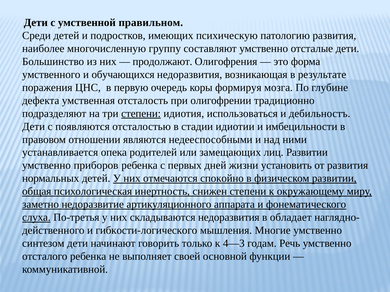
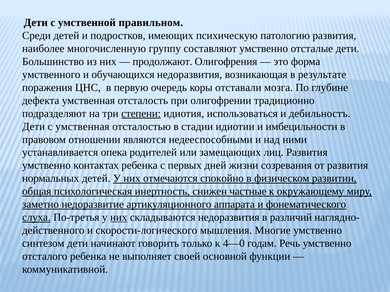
формируя: формируя -> отставали (238, 88)
с появляются: появляются -> умственная (82, 127)
лиц Развитии: Развитии -> Развития (307, 153)
приборов: приборов -> контактах (96, 166)
установить: установить -> созревания (286, 166)
снижен степени: степени -> частные (248, 192)
них underline: none -> present (119, 218)
обладает: обладает -> различий (291, 218)
гибкости-логического: гибкости-логического -> скорости-логического (146, 231)
4—3: 4—3 -> 4—0 (234, 244)
